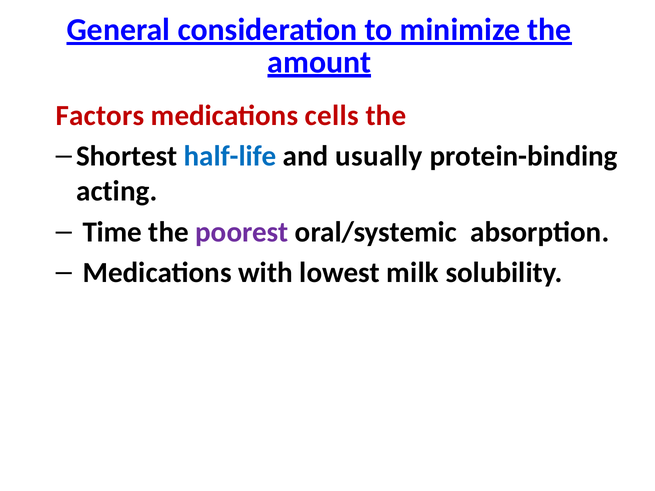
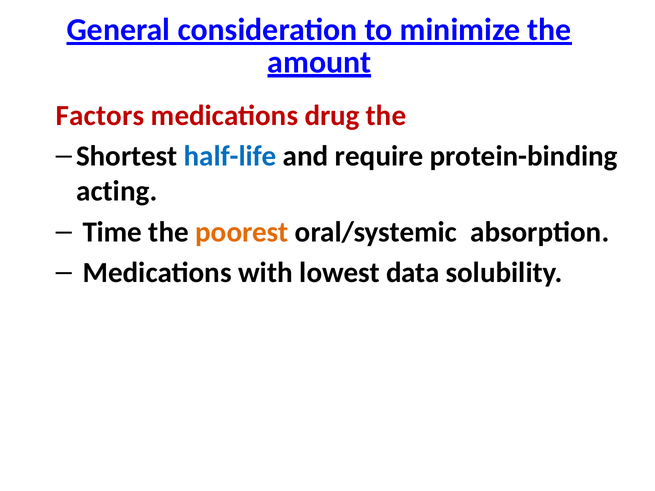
cells: cells -> drug (332, 116)
usually: usually -> require (379, 156)
poorest colour: purple -> orange (242, 232)
milk: milk -> data (413, 273)
